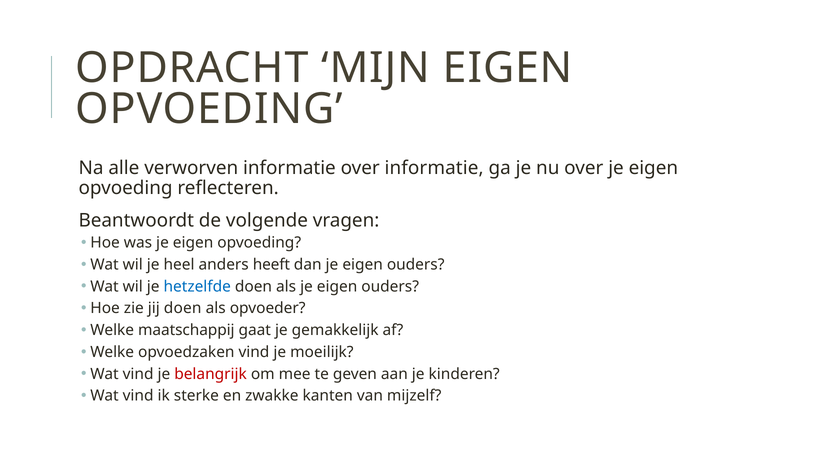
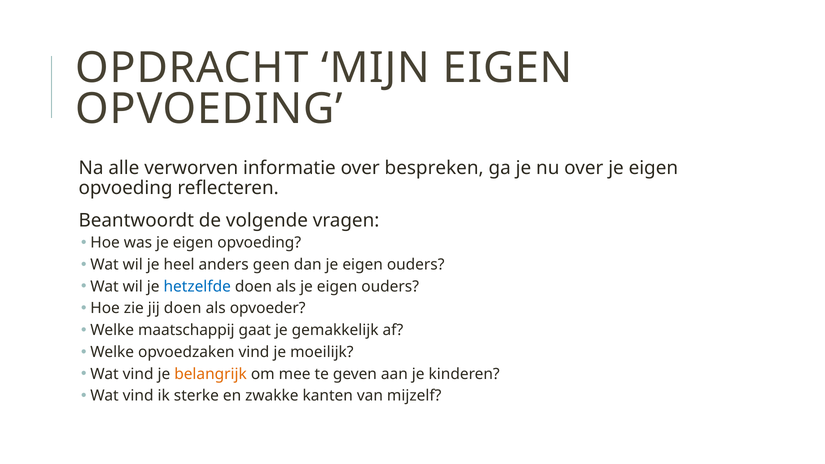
over informatie: informatie -> bespreken (434, 168)
heeft: heeft -> geen (271, 265)
belangrijk colour: red -> orange (211, 374)
